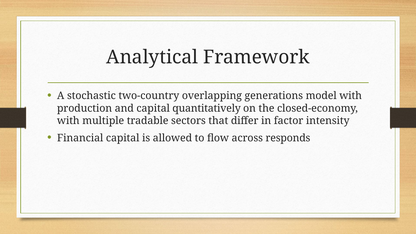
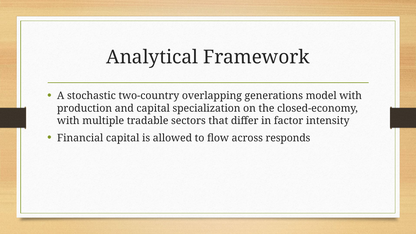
quantitatively: quantitatively -> specialization (207, 108)
